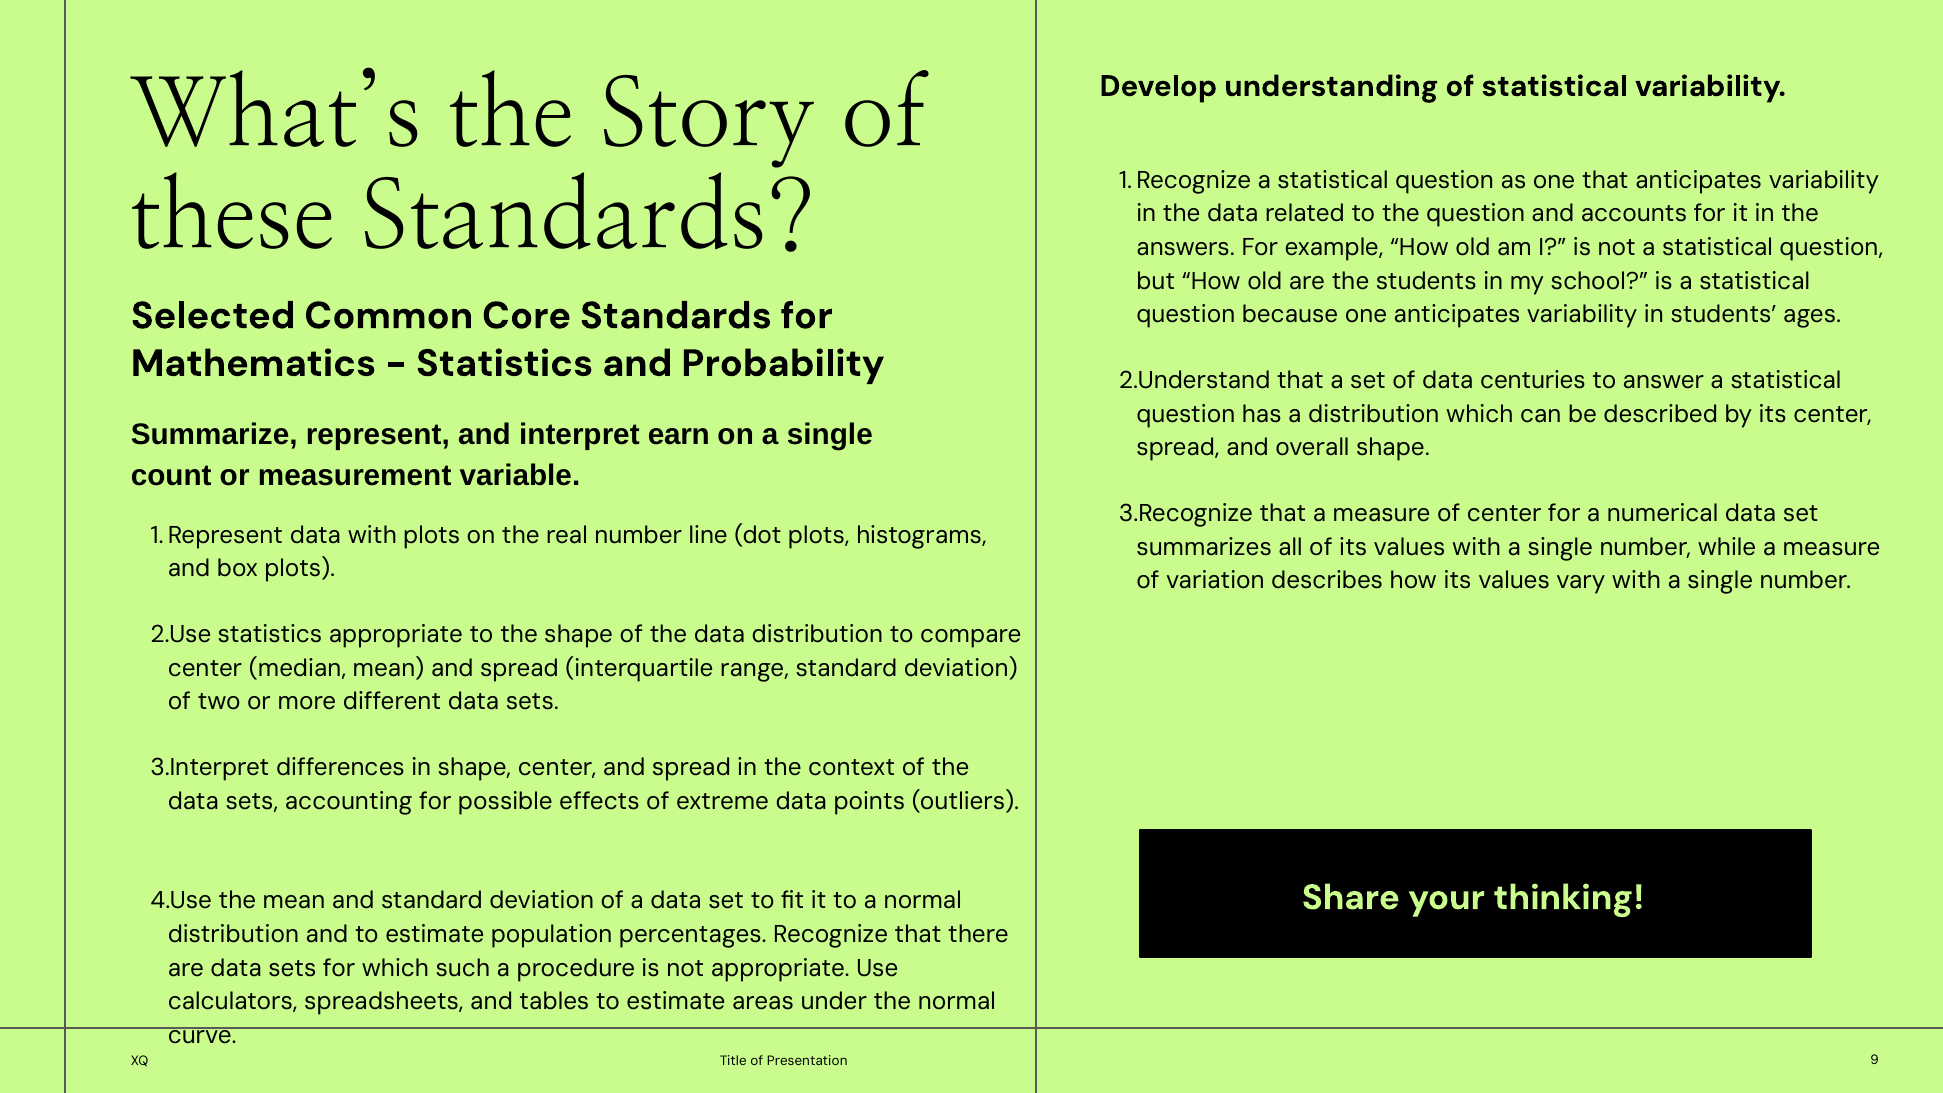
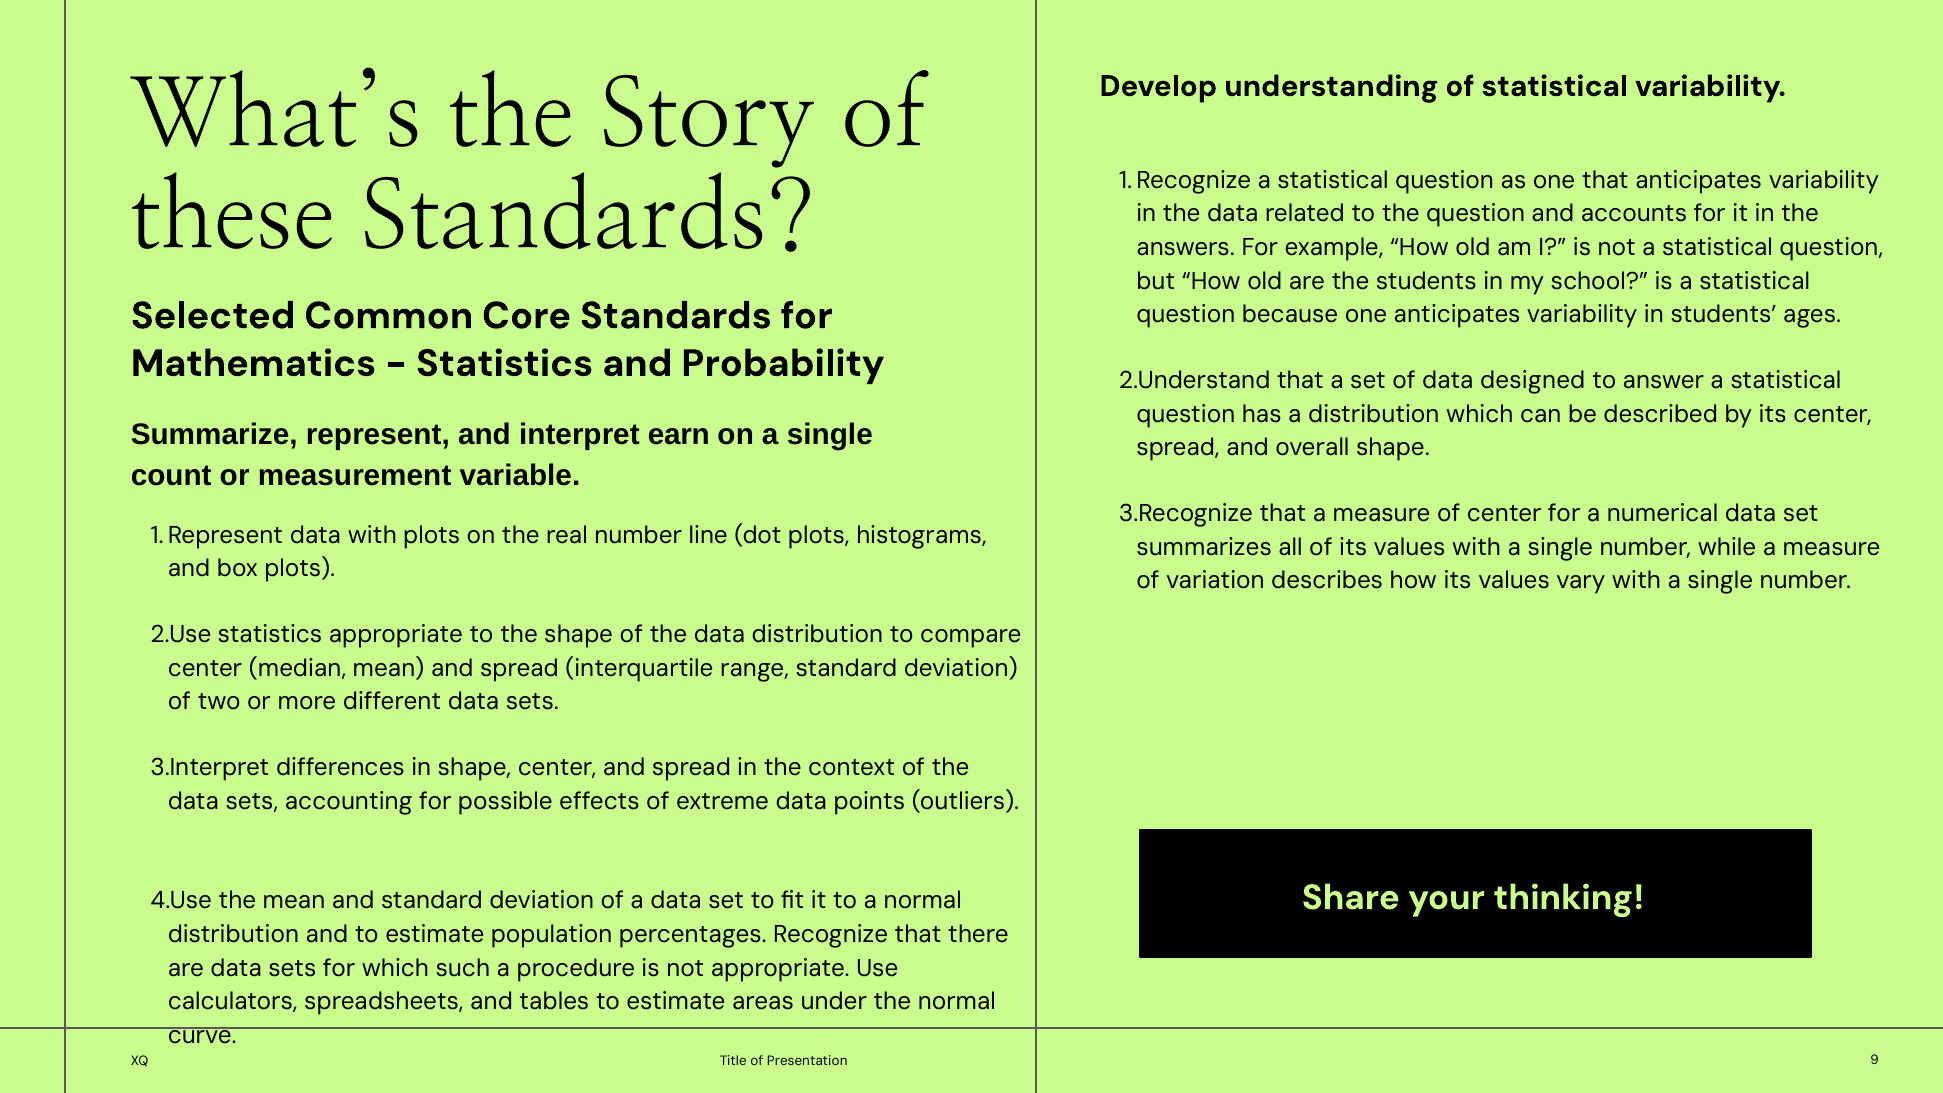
centuries: centuries -> designed (1533, 381)
